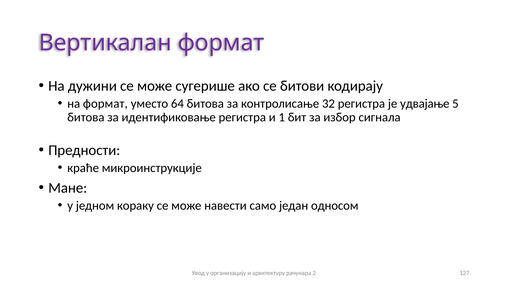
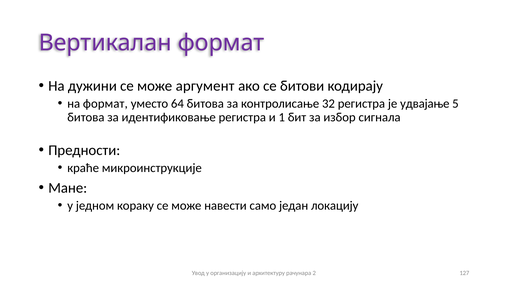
сугерише: сугерише -> аргумент (205, 86)
односом: односом -> локацију (335, 205)
